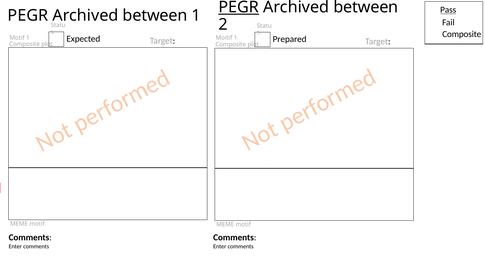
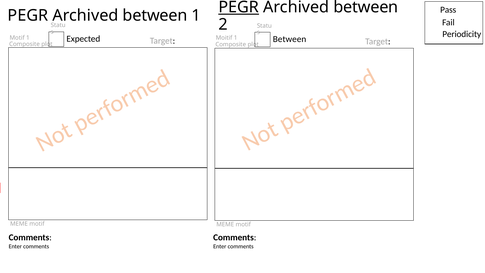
Pass underline: present -> none (448, 10)
Composite: Composite -> Periodicity (462, 34)
Prepared: Prepared -> Between (290, 39)
